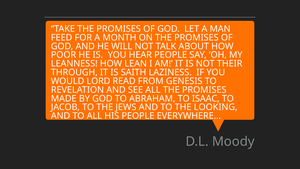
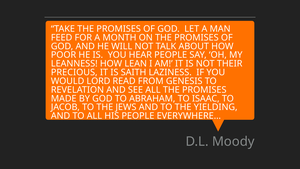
THROUGH: THROUGH -> PRECIOUS (74, 72)
LOOKING: LOOKING -> YIELDING (216, 107)
